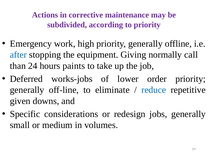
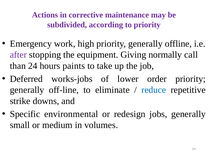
after colour: blue -> purple (18, 55)
given: given -> strike (20, 101)
considerations: considerations -> environmental (71, 114)
